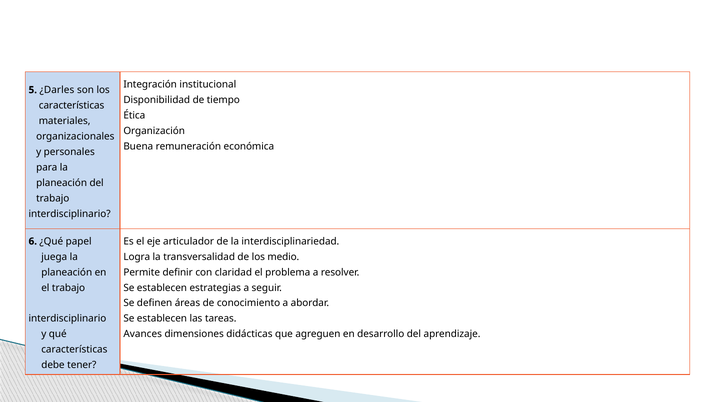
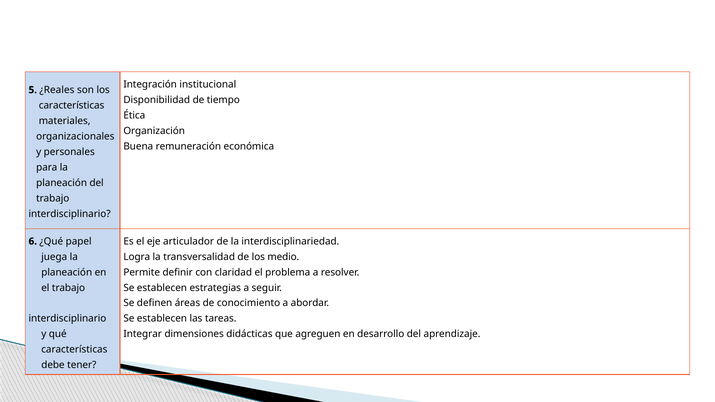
¿Darles: ¿Darles -> ¿Reales (57, 90)
Avances: Avances -> Integrar (143, 334)
